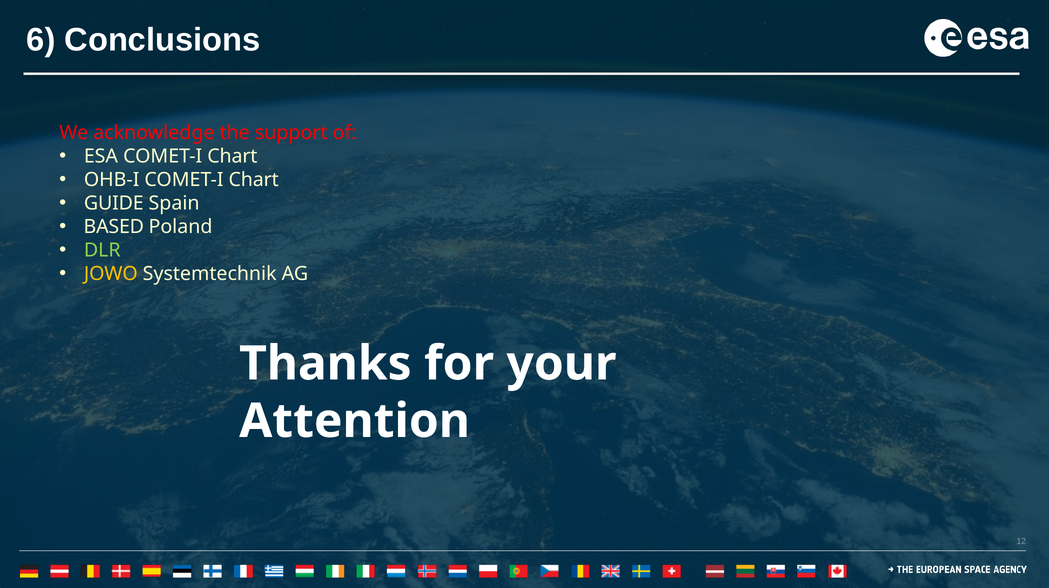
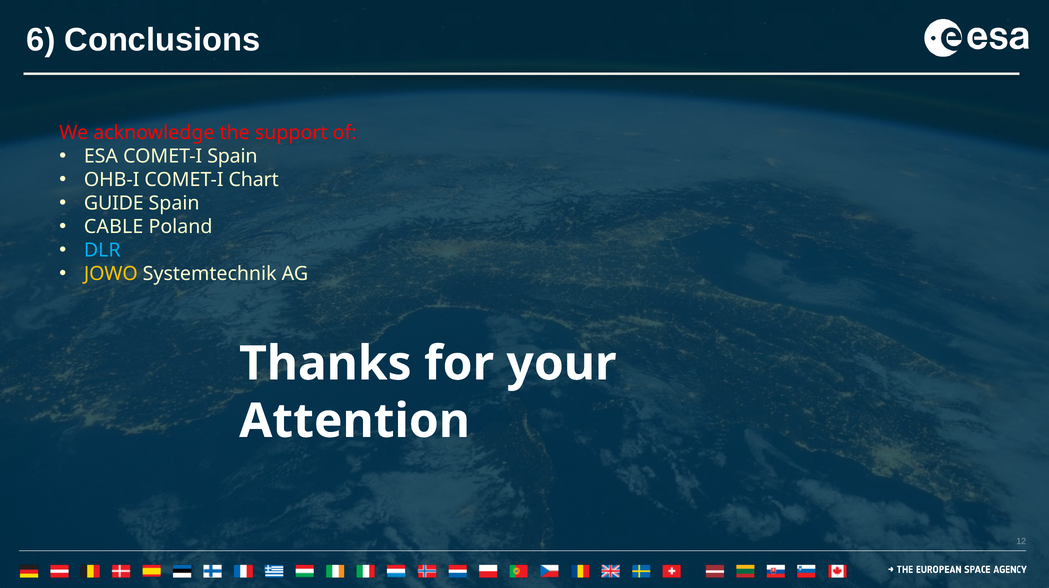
ESA COMET-I Chart: Chart -> Spain (232, 156)
BASED: BASED -> CABLE (114, 227)
DLR colour: light green -> light blue (102, 251)
